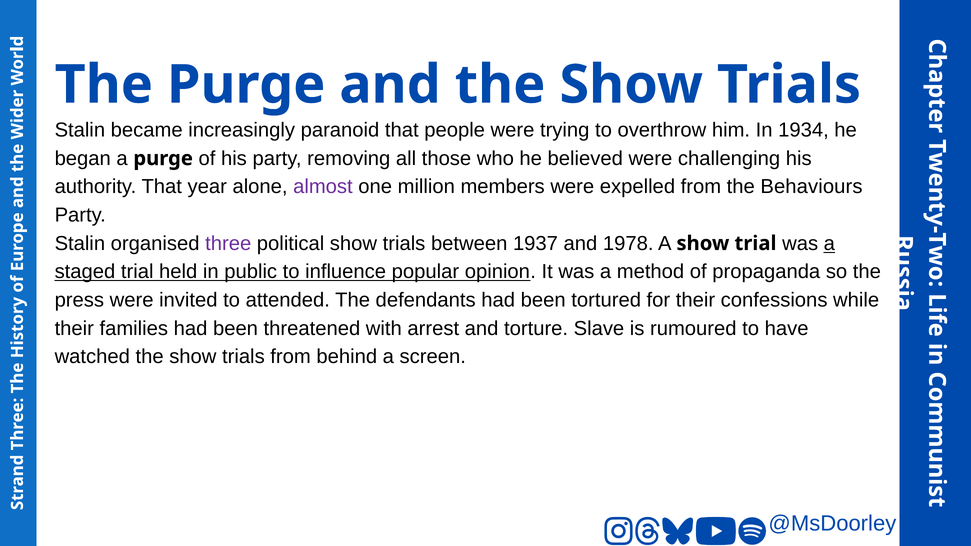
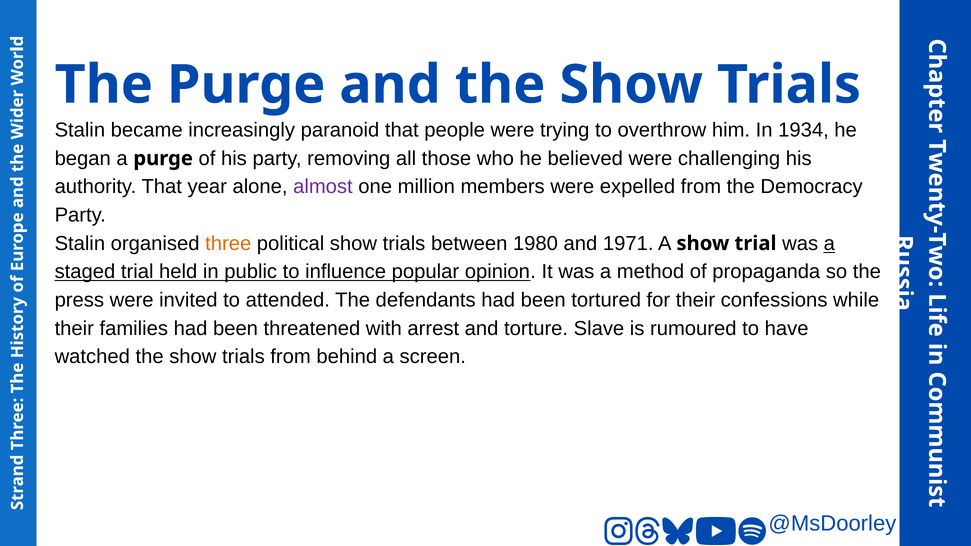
Behaviours: Behaviours -> Democracy (812, 187)
three colour: purple -> orange (228, 243)
1937: 1937 -> 1980 (535, 243)
1978: 1978 -> 1971 (628, 243)
